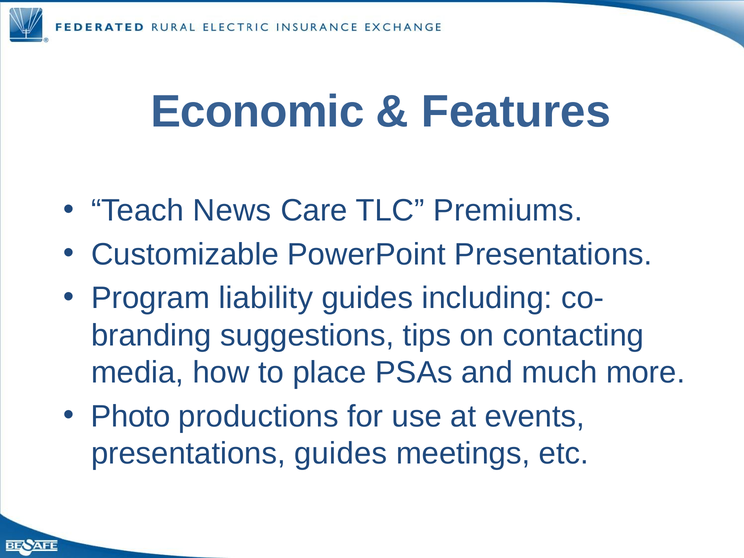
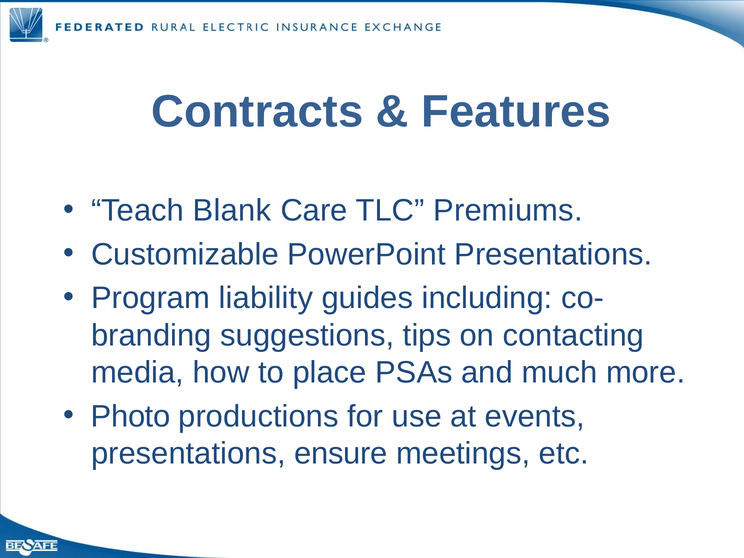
Economic: Economic -> Contracts (257, 112)
News: News -> Blank (232, 210)
presentations guides: guides -> ensure (341, 454)
